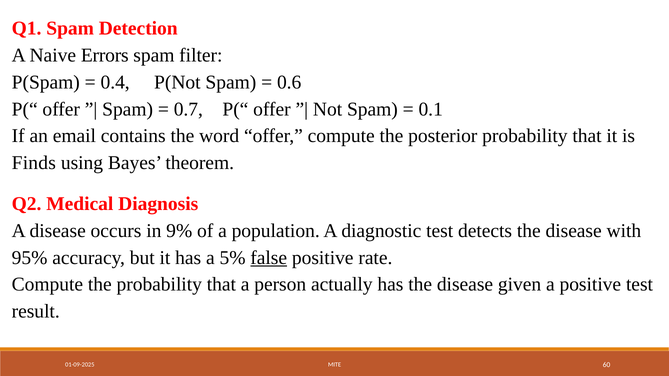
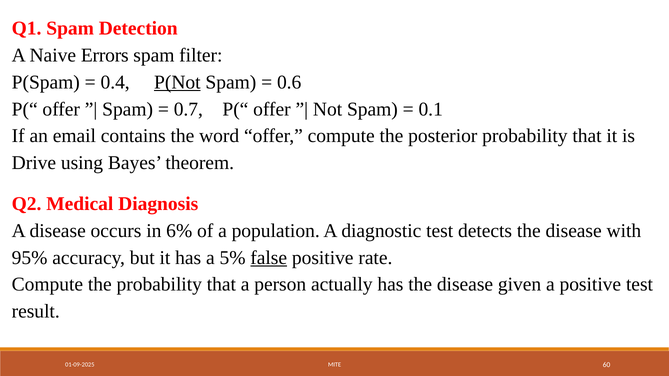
P(Not underline: none -> present (177, 82)
Finds: Finds -> Drive (34, 163)
9%: 9% -> 6% (179, 231)
